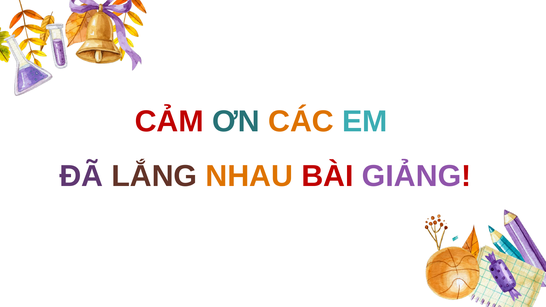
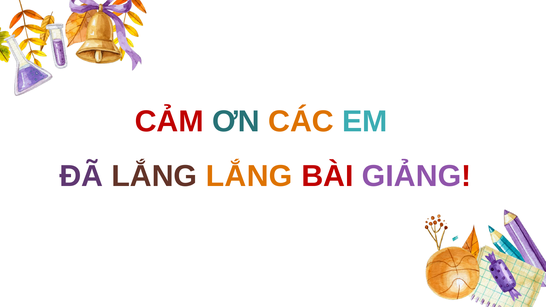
LẮNG NHAU: NHAU -> LẮNG (249, 176)
